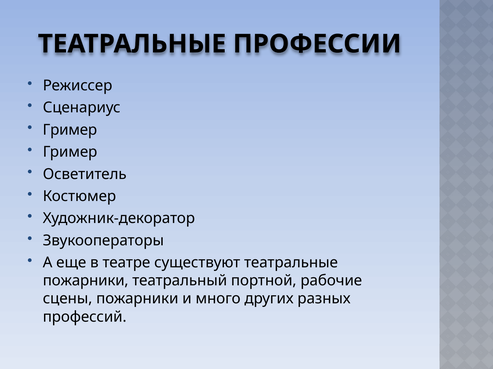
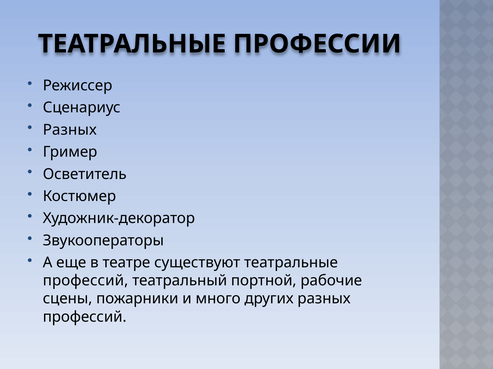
Гример: Гример -> Разных (70, 130)
пожарники: пожарники -> профессий (86, 281)
